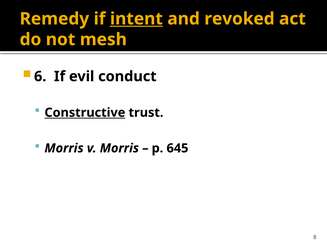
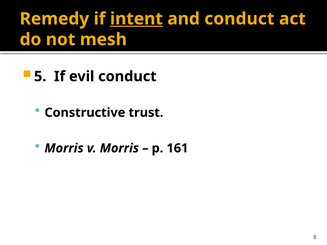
and revoked: revoked -> conduct (239, 19)
6: 6 -> 5 (40, 76)
Constructive underline: present -> none (85, 113)
645: 645 -> 161 (177, 148)
